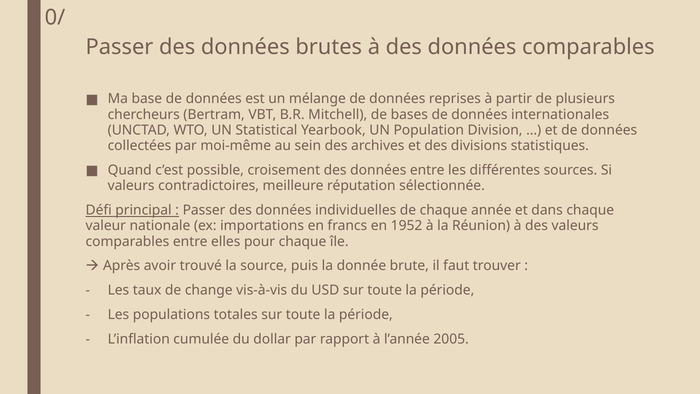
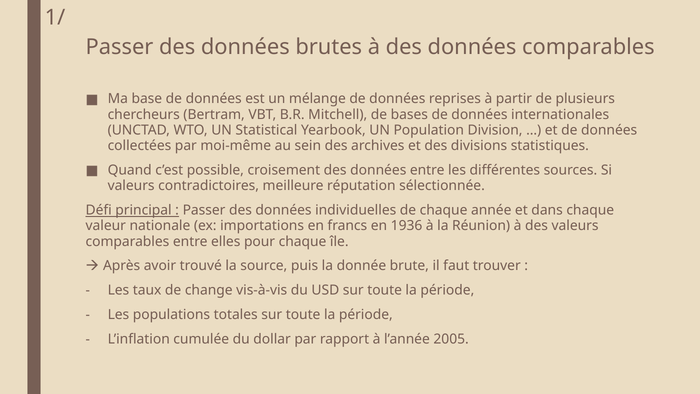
0/: 0/ -> 1/ (55, 17)
1952: 1952 -> 1936 (407, 226)
